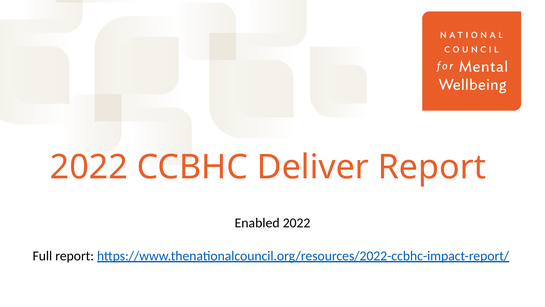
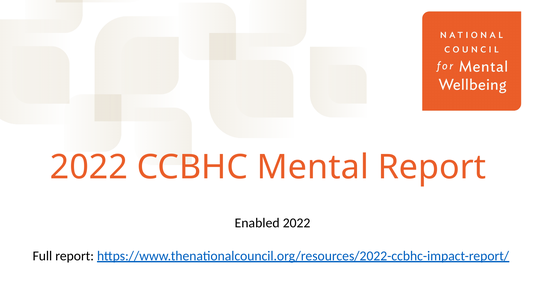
Deliver: Deliver -> Mental (313, 167)
